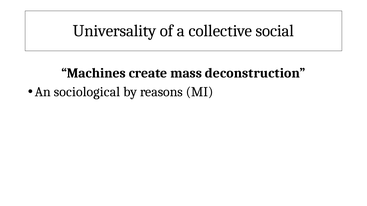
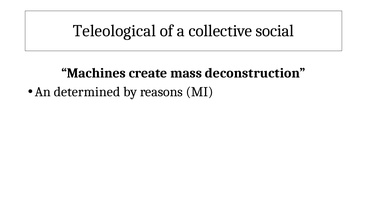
Universality: Universality -> Teleological (114, 31)
sociological: sociological -> determined (87, 92)
